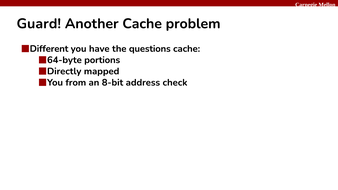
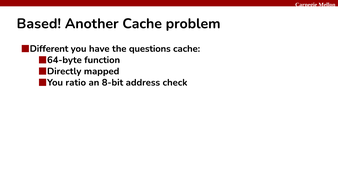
Guard: Guard -> Based (39, 24)
portions: portions -> function (102, 60)
from: from -> ratio (76, 83)
